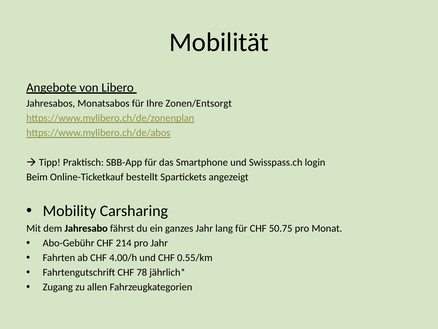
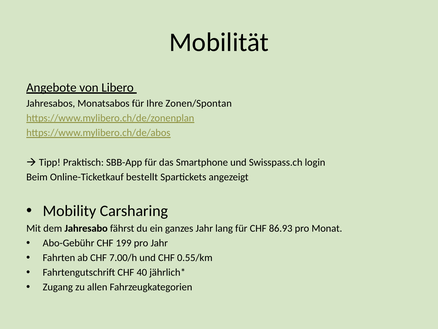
Zonen/Entsorgt: Zonen/Entsorgt -> Zonen/Spontan (199, 103)
50.75: 50.75 -> 86.93 (281, 228)
214: 214 -> 199 (124, 243)
4.00/h: 4.00/h -> 7.00/h (123, 257)
78: 78 -> 40 (142, 272)
